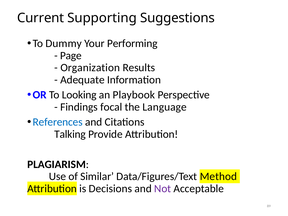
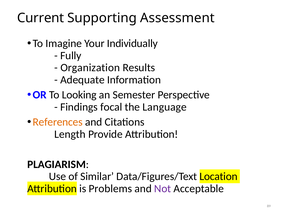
Suggestions: Suggestions -> Assessment (177, 18)
Dummy: Dummy -> Imagine (64, 43)
Performing: Performing -> Individually (132, 43)
Page: Page -> Fully (71, 56)
Playbook: Playbook -> Semester (134, 95)
References colour: blue -> orange (58, 122)
Talking: Talking -> Length (70, 134)
Method: Method -> Location (219, 176)
Decisions: Decisions -> Problems (110, 189)
